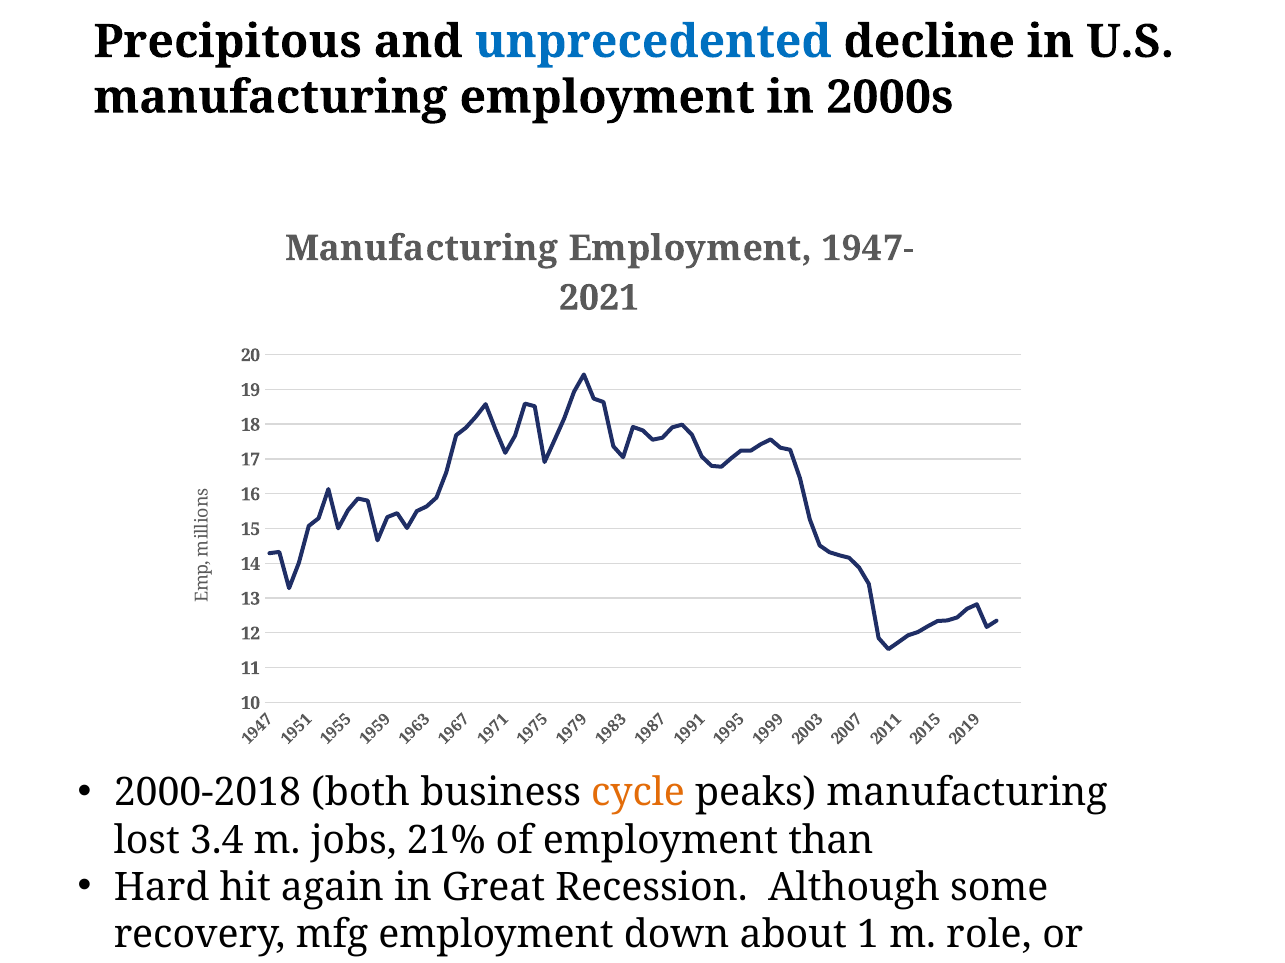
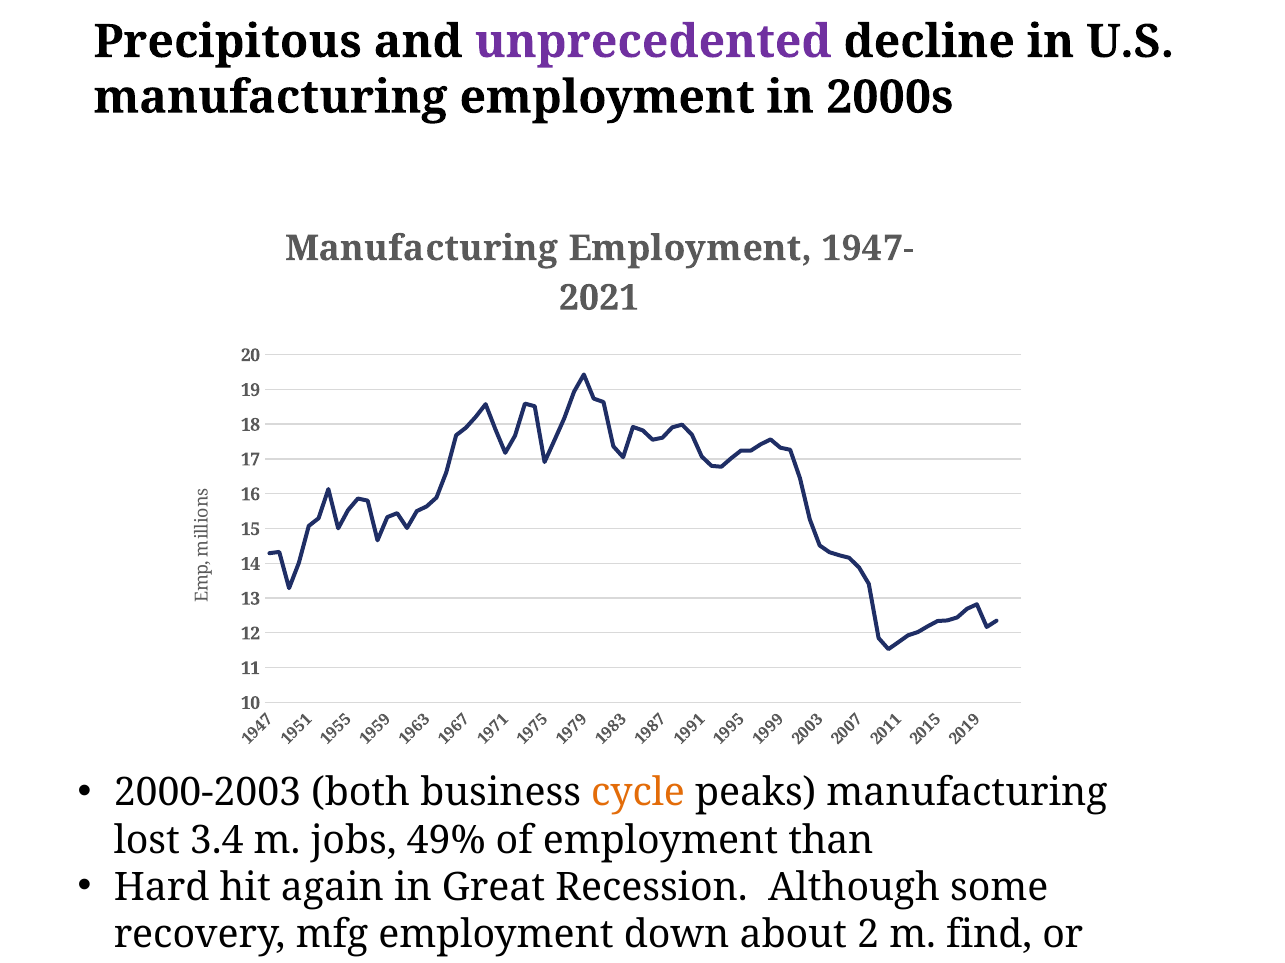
unprecedented colour: blue -> purple (653, 42)
2000-2018: 2000-2018 -> 2000-2003 (207, 794)
21%: 21% -> 49% (446, 841)
about 1: 1 -> 2 (868, 935)
role: role -> find (989, 935)
